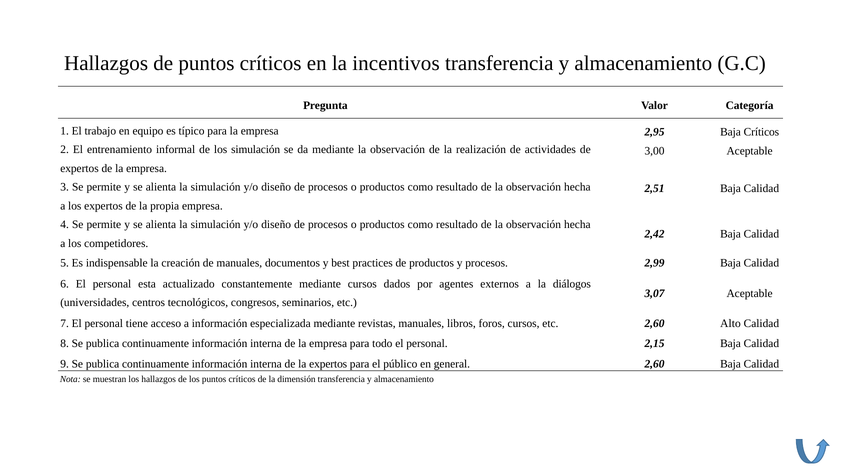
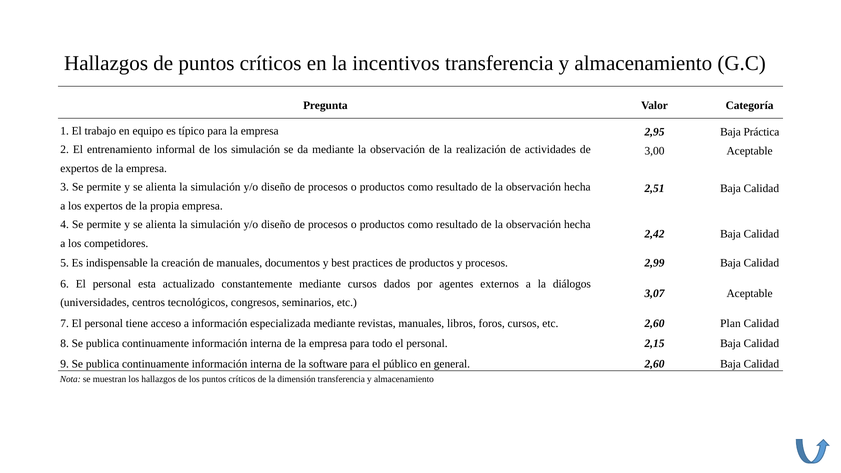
Baja Críticos: Críticos -> Práctica (761, 132)
Alto: Alto -> Plan (730, 324)
la expertos: expertos -> software (328, 364)
